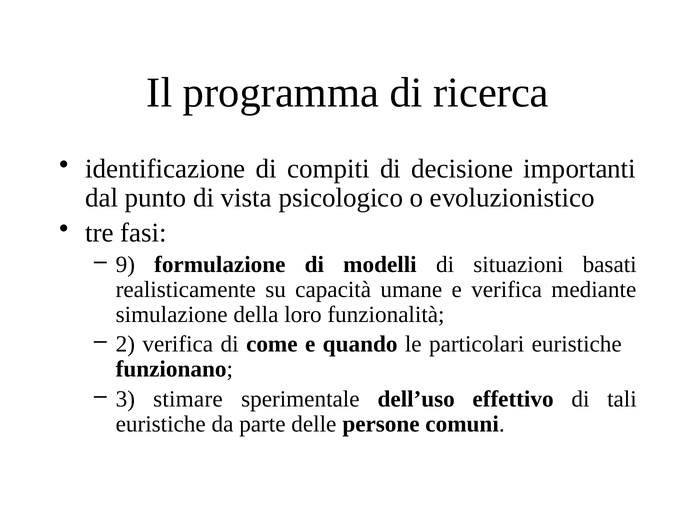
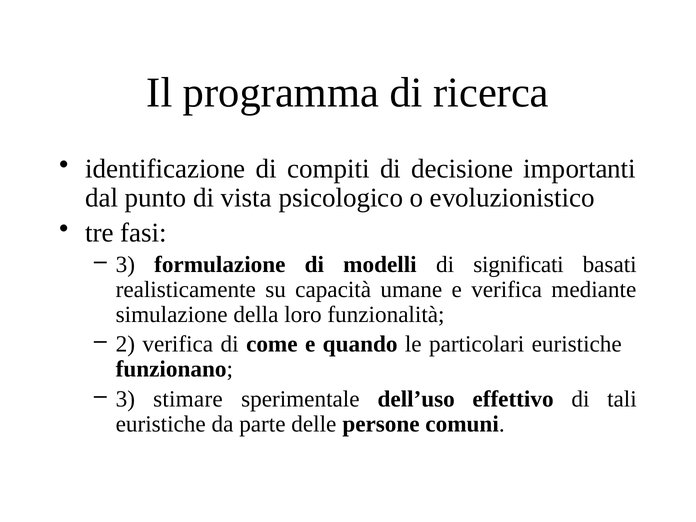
9: 9 -> 3 (125, 264)
situazioni: situazioni -> significati (518, 264)
